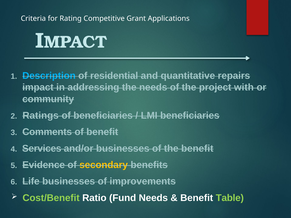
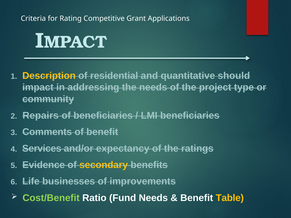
Description colour: light blue -> yellow (49, 76)
repairs: repairs -> should (234, 76)
with: with -> type (244, 88)
Ratings: Ratings -> Repairs (41, 116)
and/or businesses: businesses -> expectancy (123, 149)
the benefit: benefit -> ratings (197, 149)
Table colour: light green -> yellow (230, 198)
